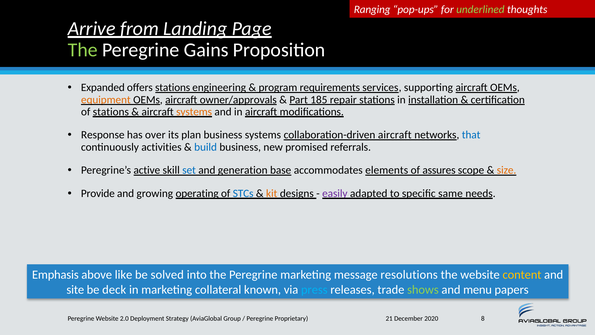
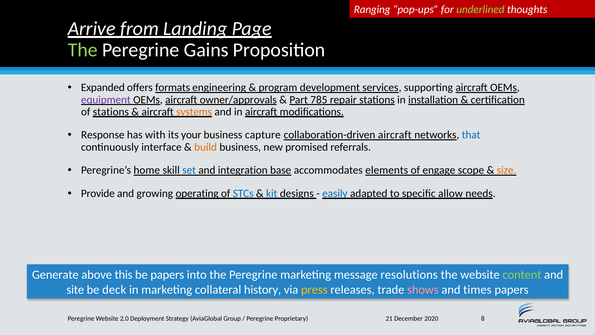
offers stations: stations -> formats (173, 88)
requirements: requirements -> development (330, 88)
equipment colour: orange -> purple (106, 100)
185: 185 -> 785 (319, 100)
over: over -> with (155, 135)
plan: plan -> your (191, 135)
business systems: systems -> capture (263, 135)
activities: activities -> interface (162, 147)
build colour: blue -> orange (206, 147)
active: active -> home (147, 170)
generation: generation -> integration (243, 170)
assures: assures -> engage (439, 170)
kit colour: orange -> blue (272, 193)
easily colour: purple -> blue (335, 193)
same: same -> allow (450, 193)
Emphasis: Emphasis -> Generate (55, 275)
like: like -> this (124, 275)
be solved: solved -> papers (167, 275)
content colour: yellow -> light green (522, 275)
known: known -> history (263, 289)
press colour: light blue -> yellow (314, 289)
shows colour: light green -> pink (423, 289)
menu: menu -> times (477, 289)
